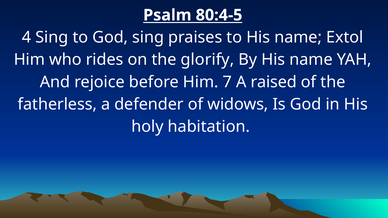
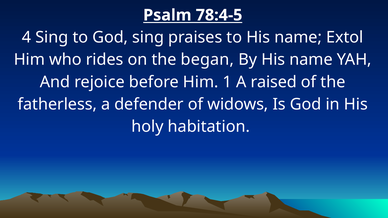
80:4-5: 80:4-5 -> 78:4-5 (219, 15)
glorify: glorify -> began (207, 60)
7: 7 -> 1 (227, 82)
